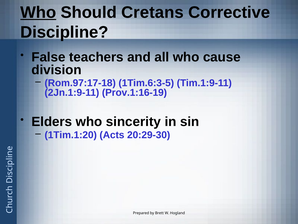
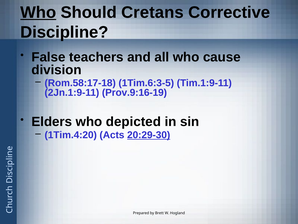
Rom.97:17-18: Rom.97:17-18 -> Rom.58:17-18 (80, 83)
Prov.1:16-19: Prov.1:16-19 -> Prov.9:16-19 (134, 92)
sincerity: sincerity -> depicted (133, 121)
1Tim.1:20: 1Tim.1:20 -> 1Tim.4:20 (71, 135)
20:29-30 underline: none -> present (149, 135)
